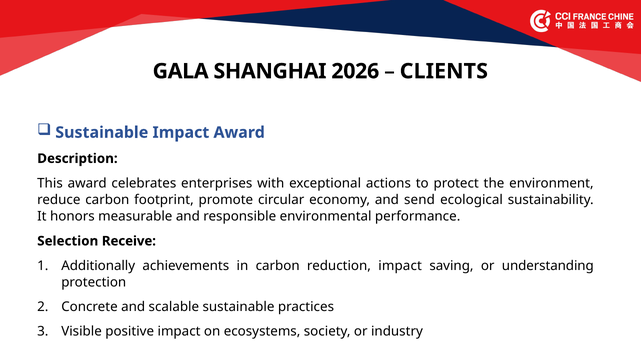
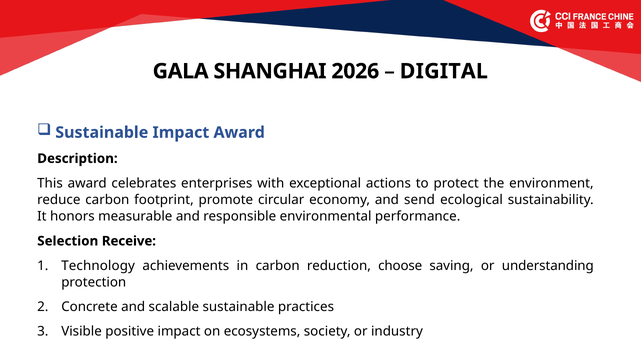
CLIENTS: CLIENTS -> DIGITAL (444, 71)
Additionally: Additionally -> Technology (98, 266)
reduction impact: impact -> choose (400, 266)
